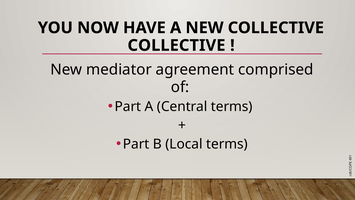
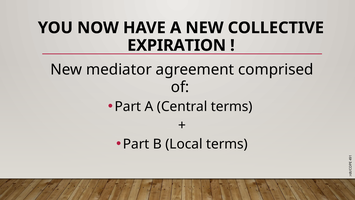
COLLECTIVE: COLLECTIVE -> EXPIRATION (177, 45)
